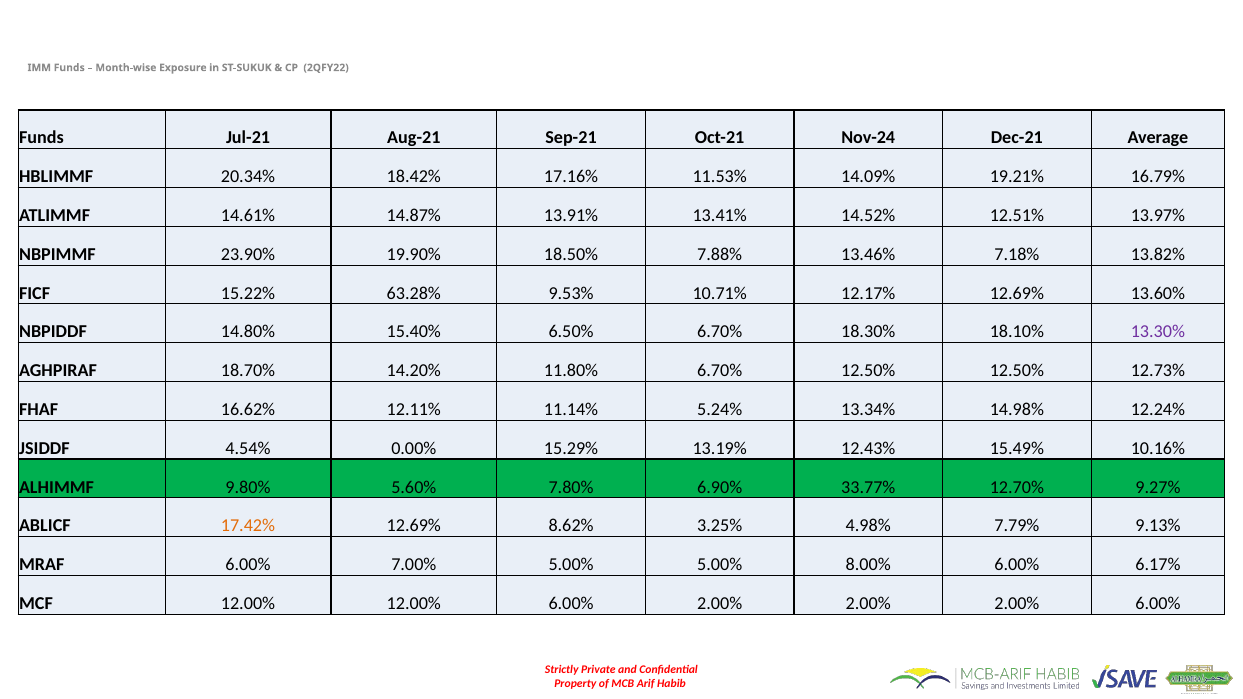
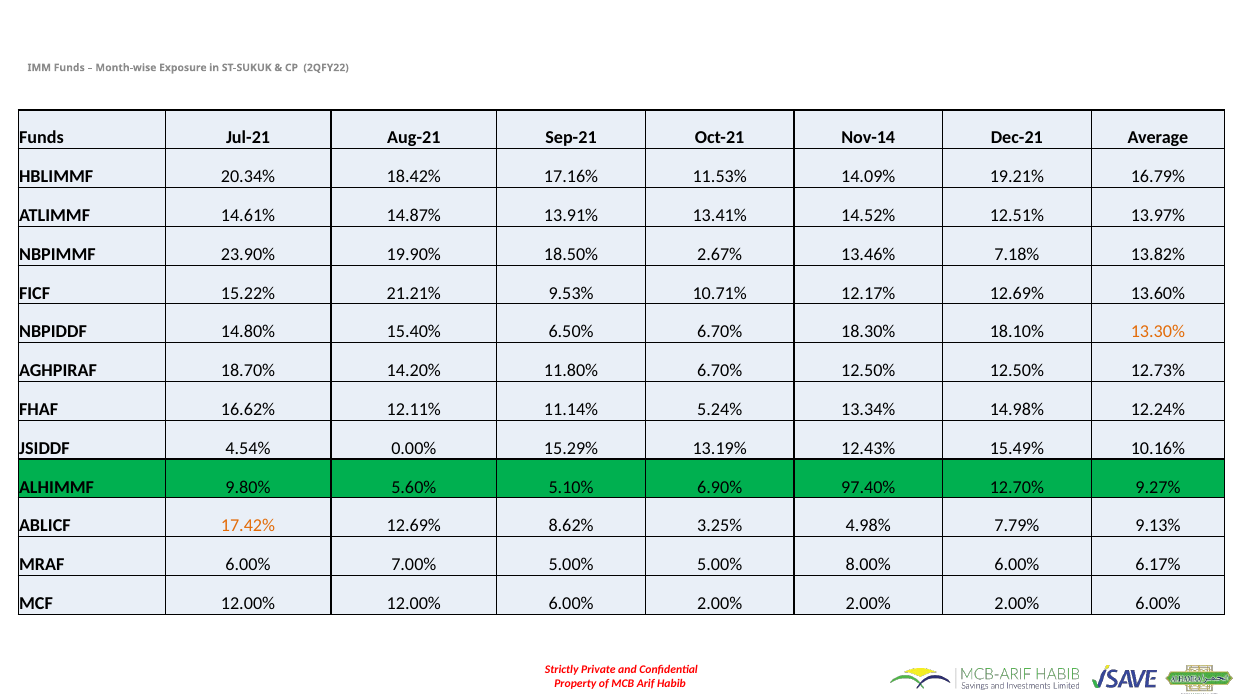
Nov-24: Nov-24 -> Nov-14 (868, 138)
7.88%: 7.88% -> 2.67% (720, 254)
63.28%: 63.28% -> 21.21% (414, 293)
13.30% colour: purple -> orange (1158, 332)
7.80%: 7.80% -> 5.10% (571, 487)
33.77%: 33.77% -> 97.40% (868, 487)
